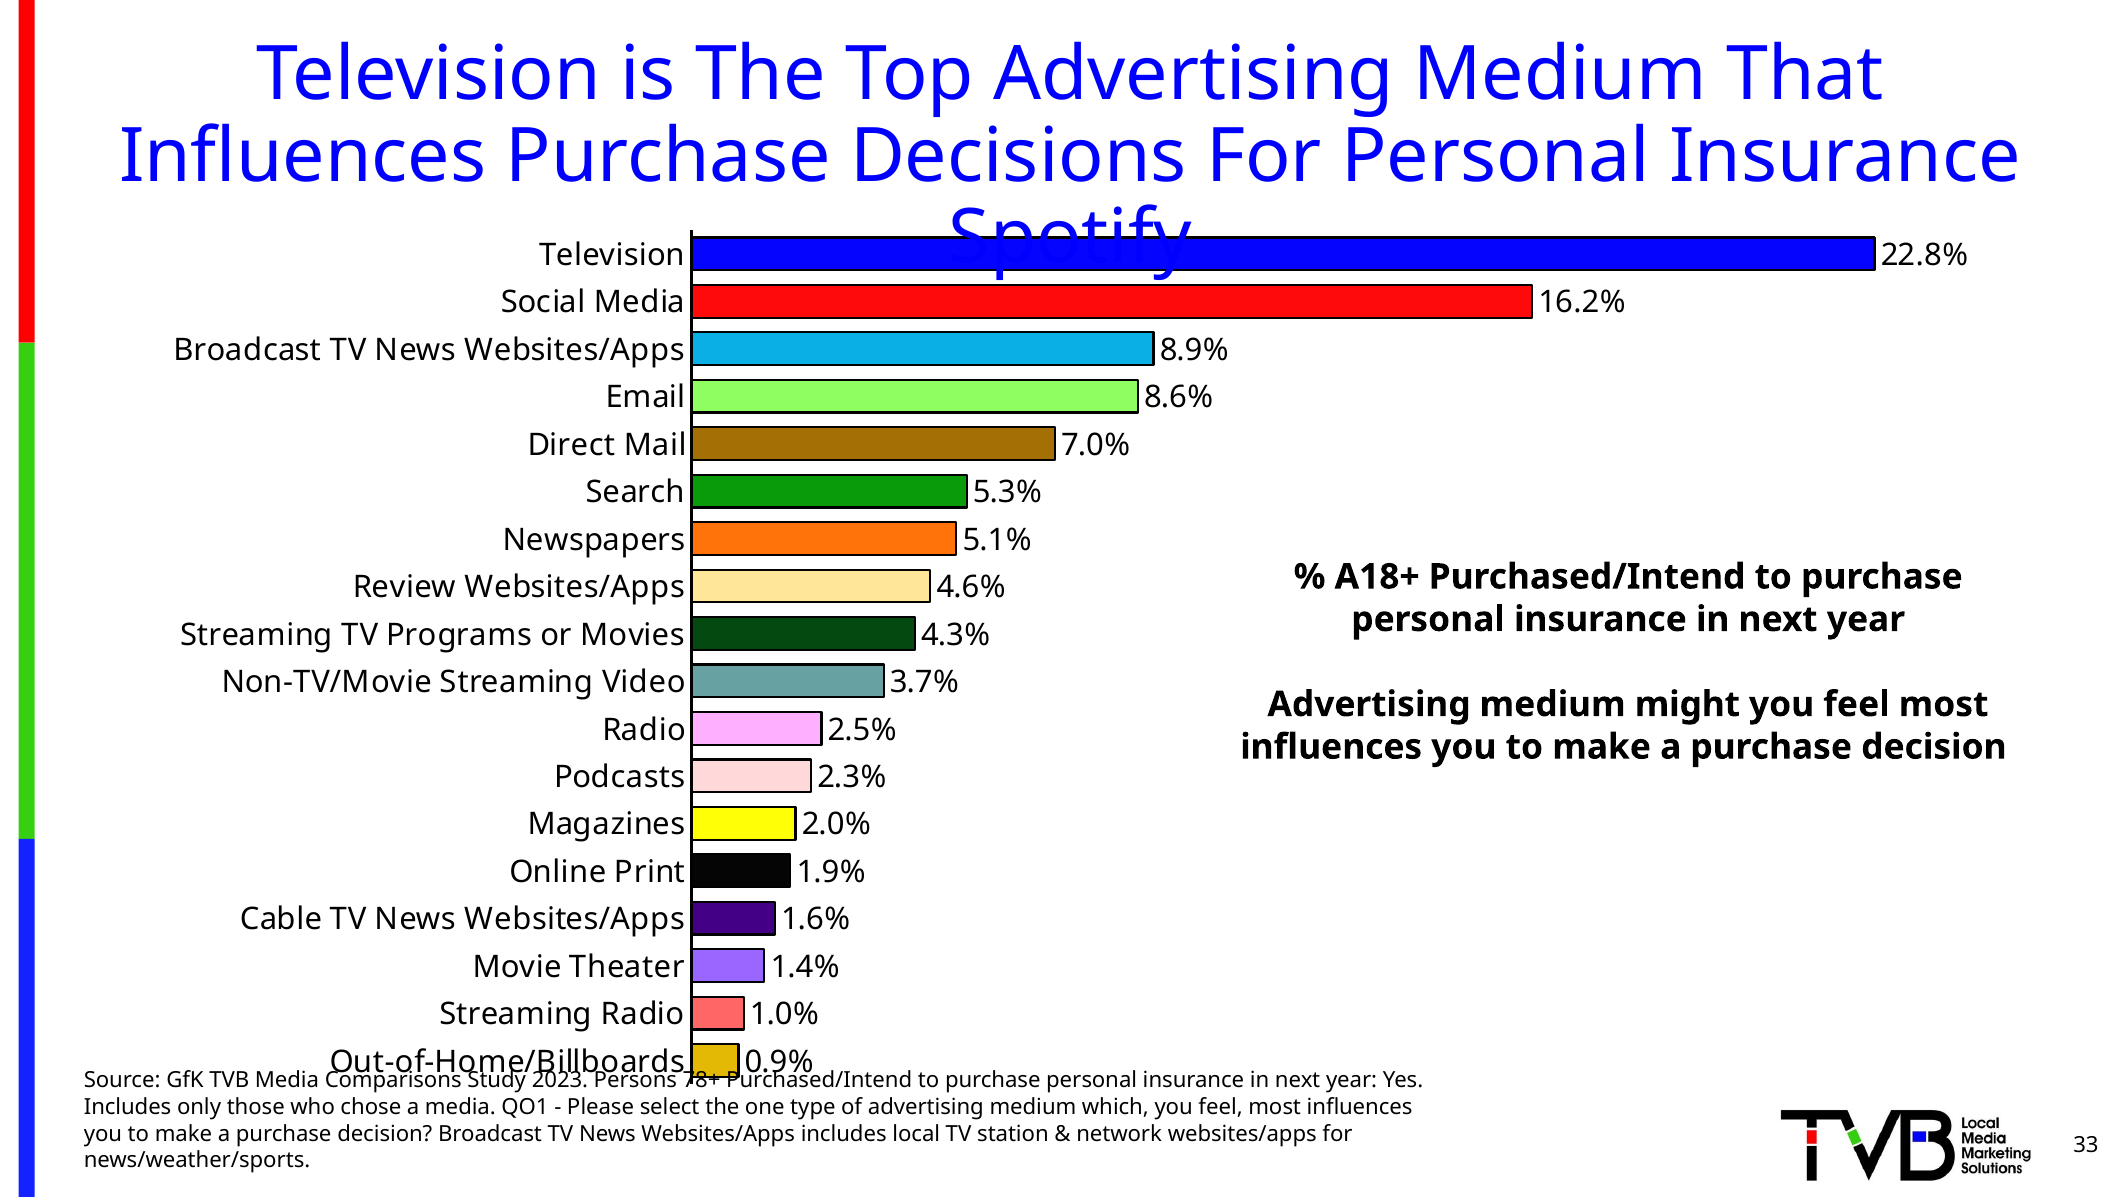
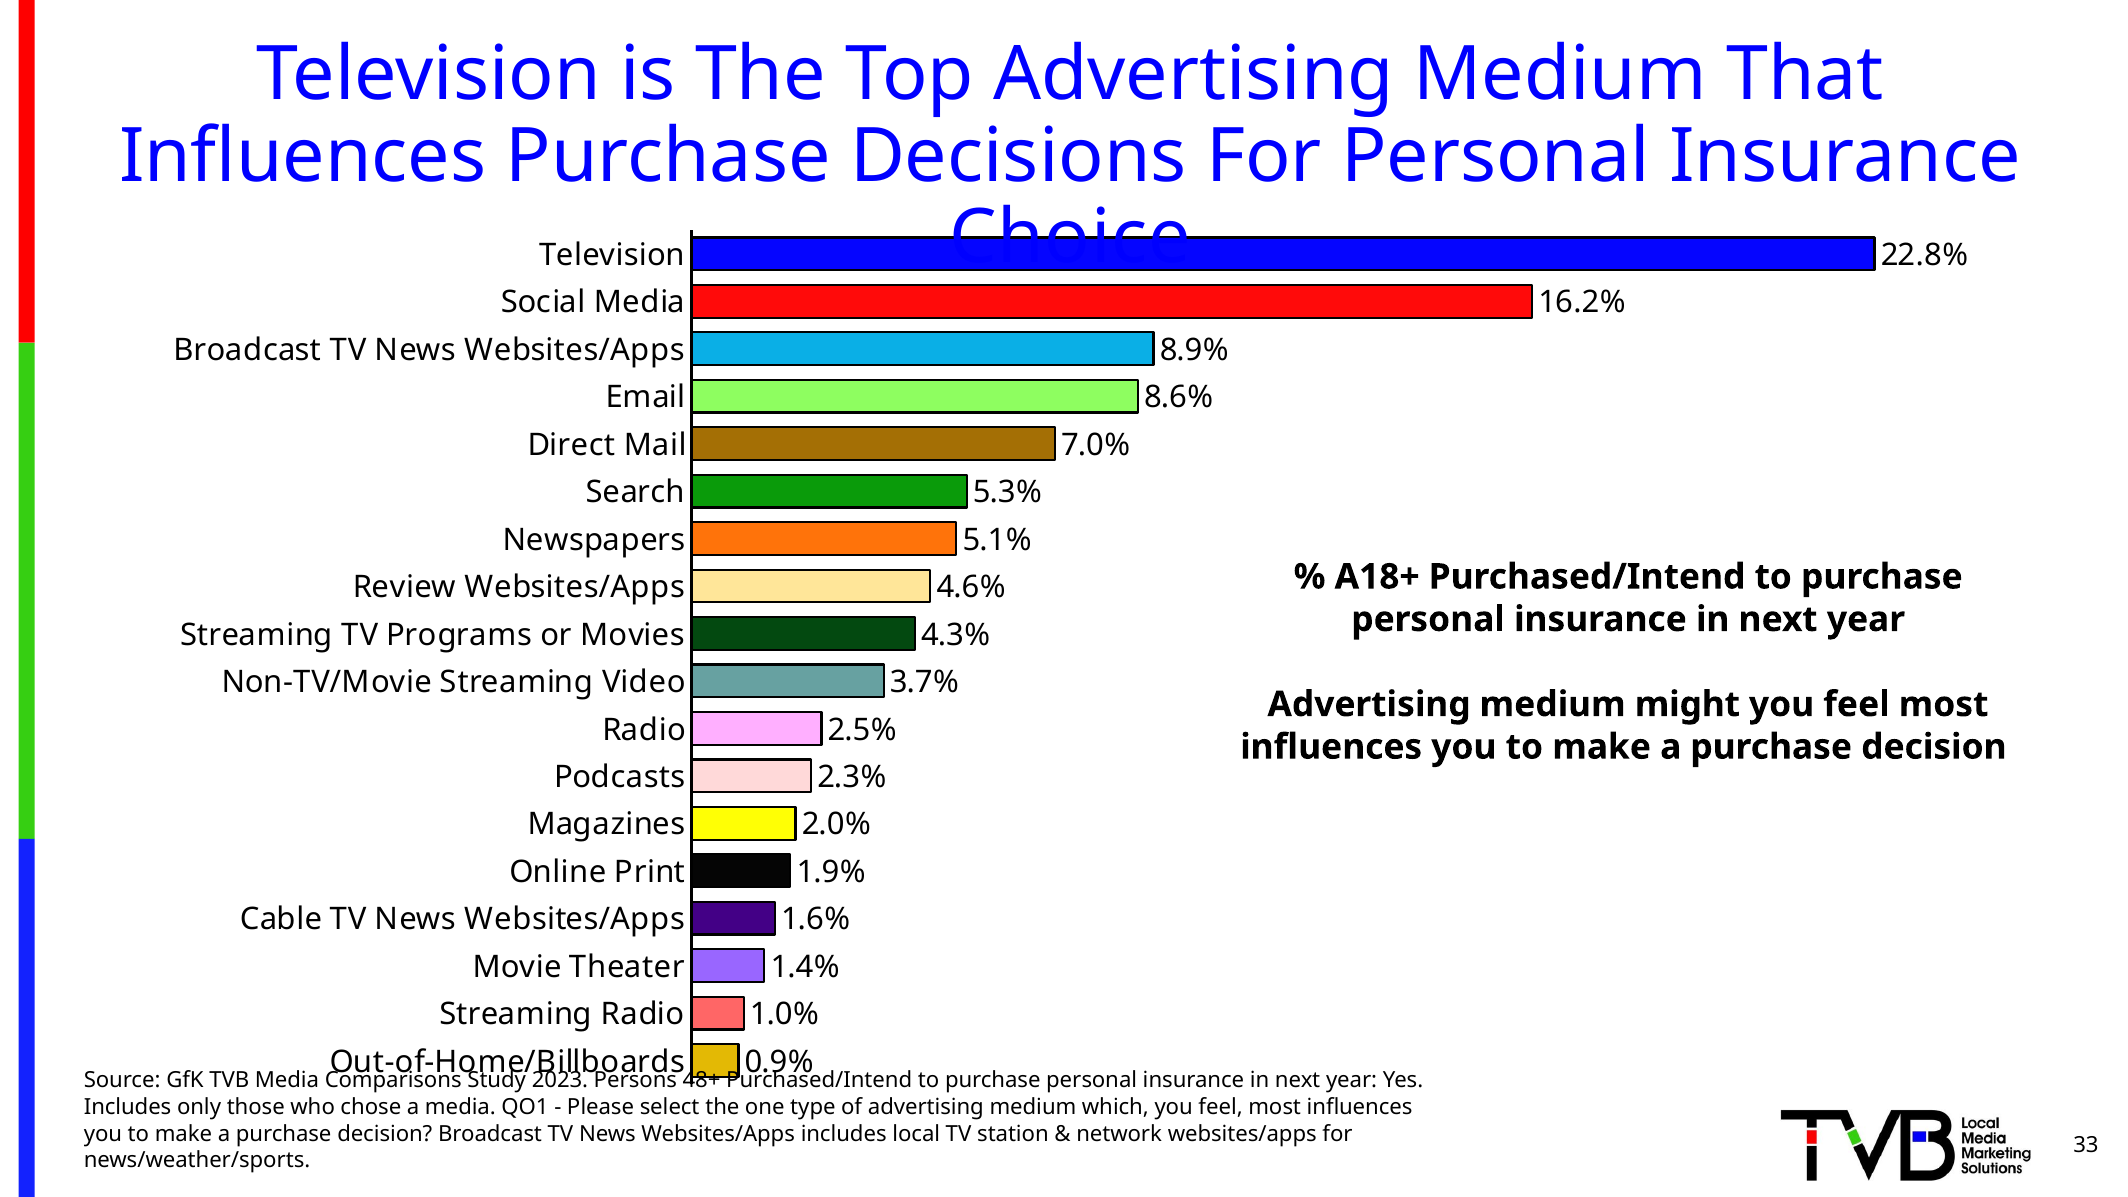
Spotify: Spotify -> Choice (1070, 238)
78+: 78+ -> 48+ (702, 1080)
